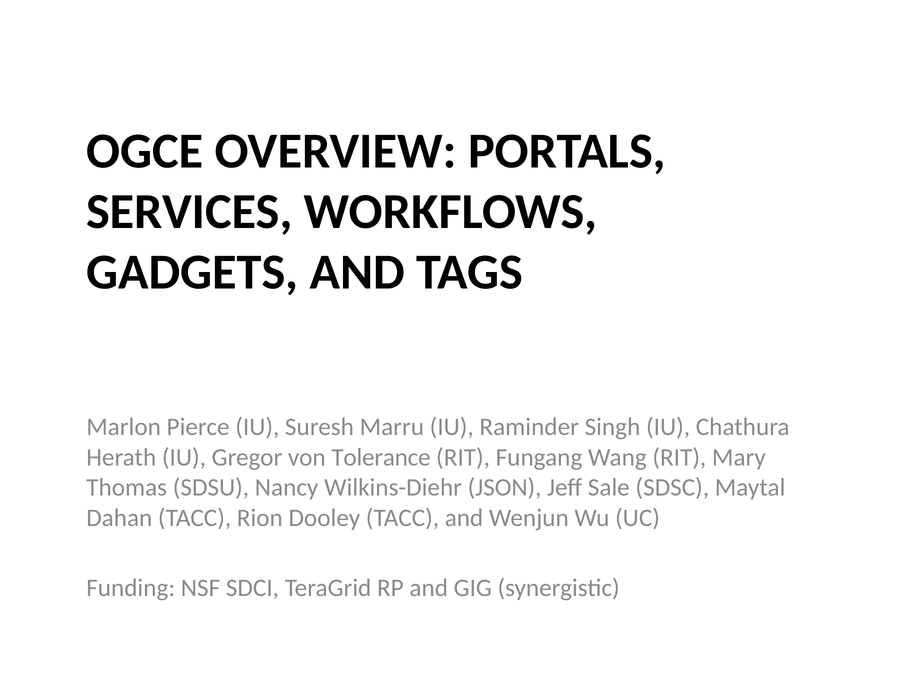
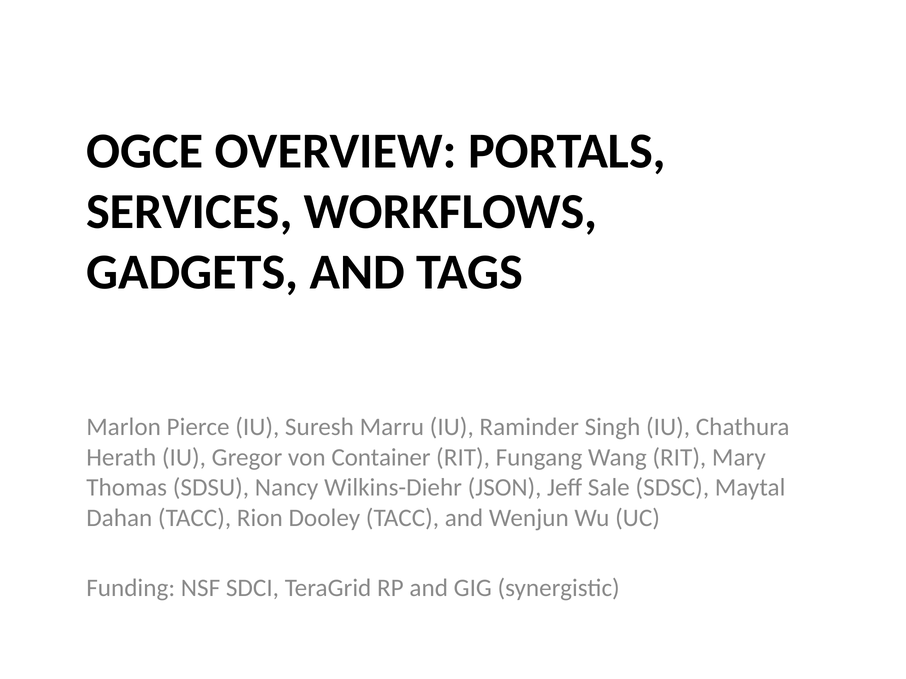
Tolerance: Tolerance -> Container (381, 458)
